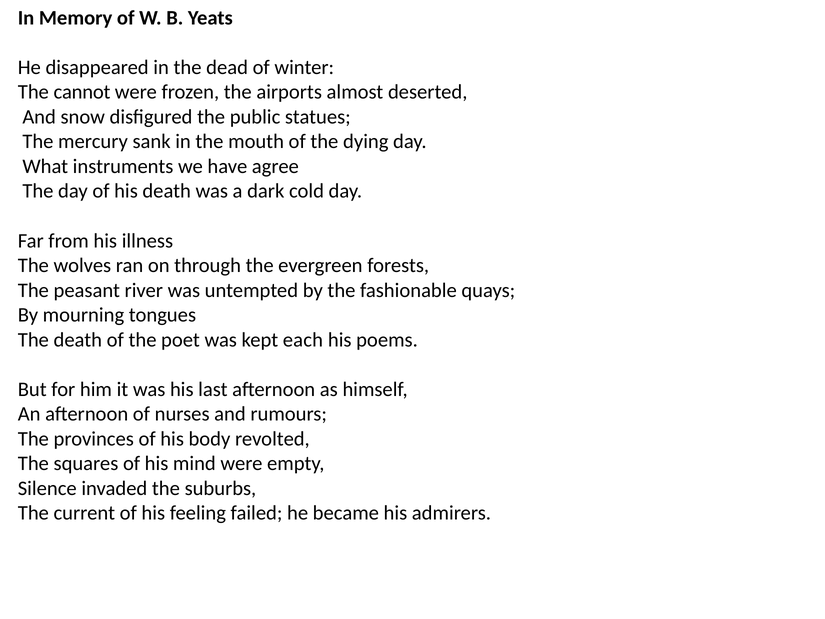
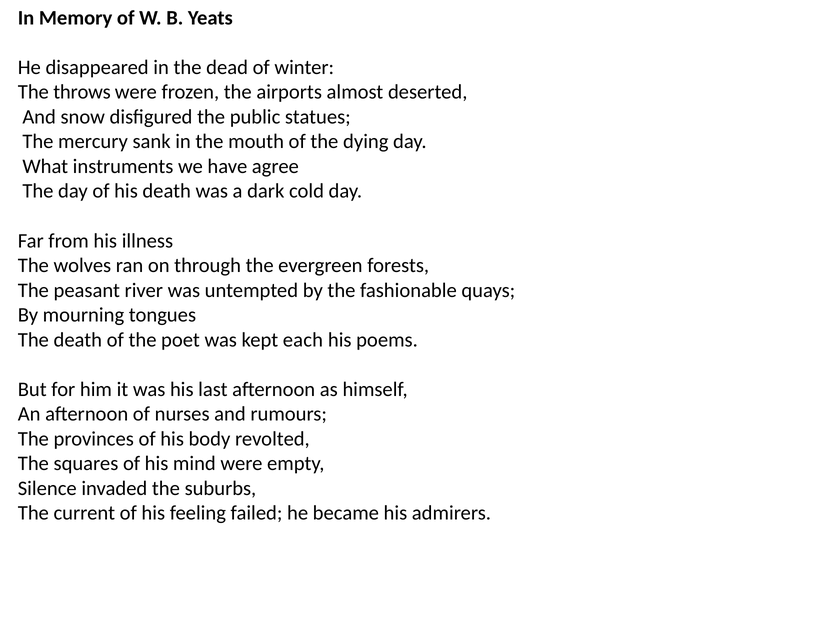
cannot: cannot -> throws (82, 92)
